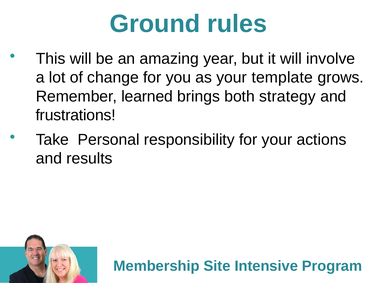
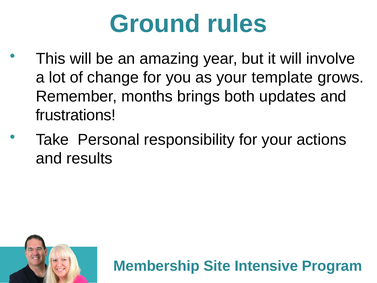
learned: learned -> months (147, 96)
strategy: strategy -> updates (287, 96)
